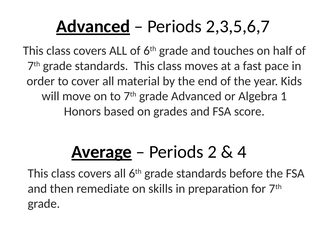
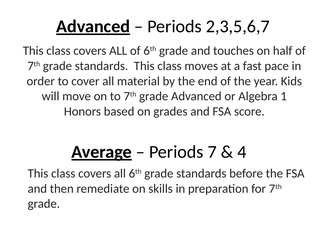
2: 2 -> 7 (212, 152)
